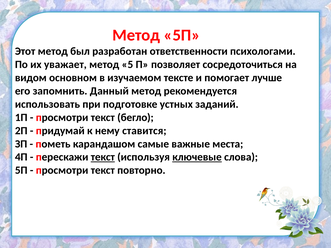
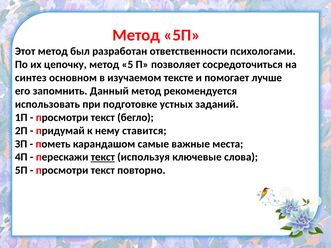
уважает: уважает -> цепочку (65, 65)
видом: видом -> синтез (31, 78)
ключевые underline: present -> none (197, 157)
